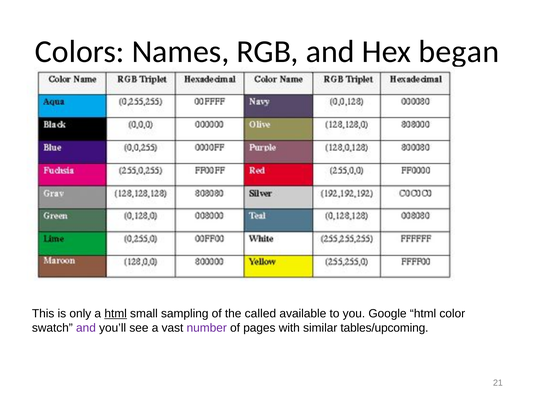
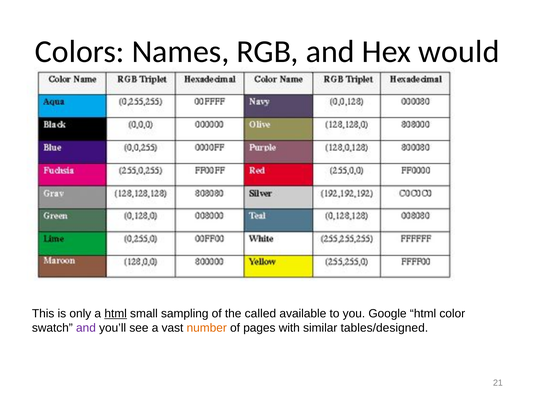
began: began -> would (459, 52)
number colour: purple -> orange (207, 328)
tables/upcoming: tables/upcoming -> tables/designed (384, 328)
